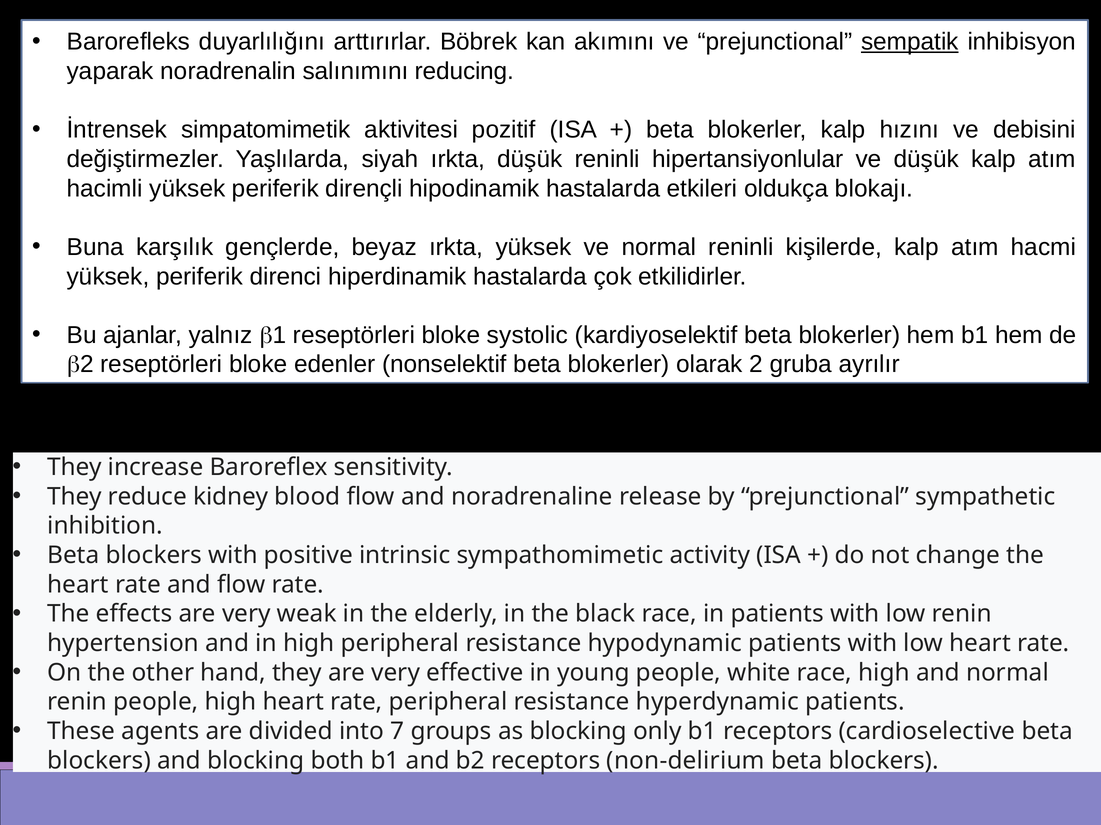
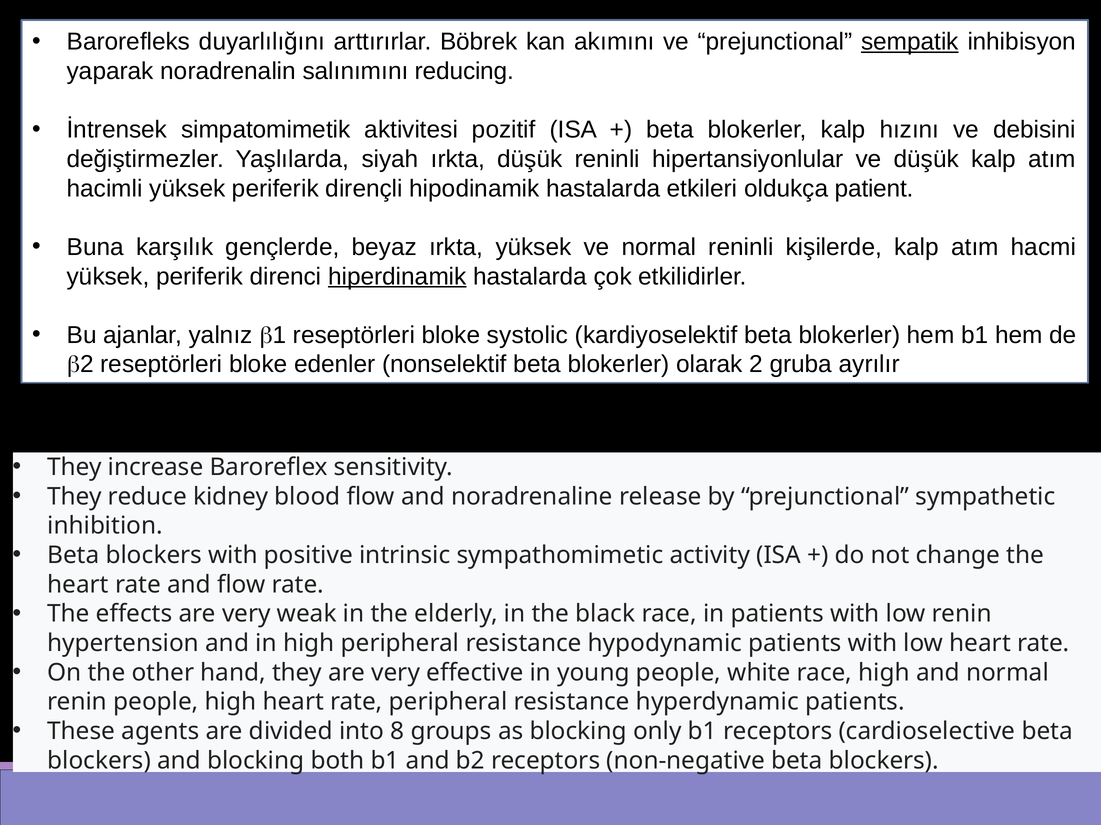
blokajı: blokajı -> patient (874, 189)
hiperdinamik underline: none -> present (397, 277)
7: 7 -> 8 (397, 732)
non-delirium: non-delirium -> non-negative (686, 761)
